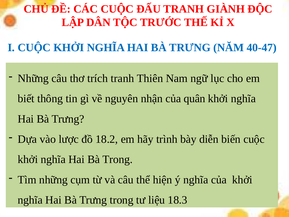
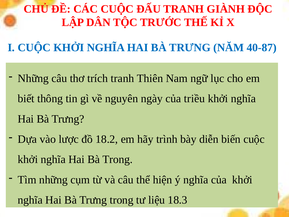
40-47: 40-47 -> 40-87 (262, 47)
nhận: nhận -> ngày (152, 99)
quân: quân -> triều (194, 99)
